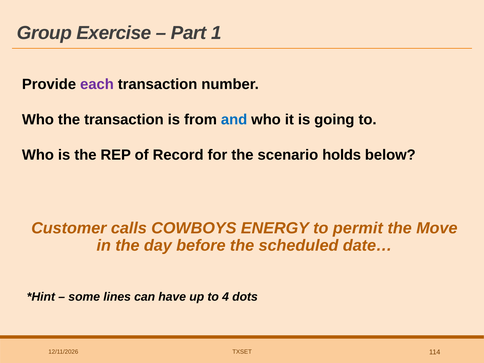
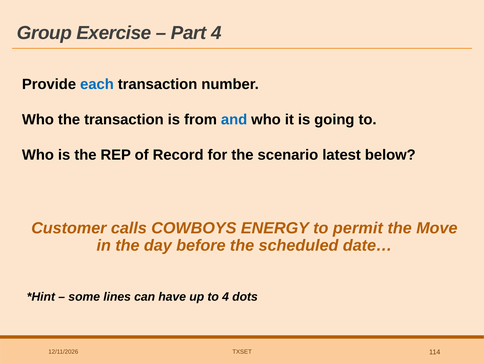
Part 1: 1 -> 4 (216, 33)
each colour: purple -> blue (97, 84)
holds: holds -> latest (342, 155)
